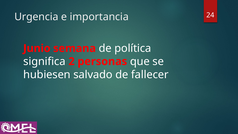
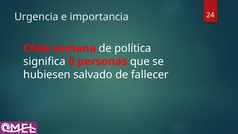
Junio: Junio -> Chile (37, 48)
2: 2 -> 0 (72, 61)
